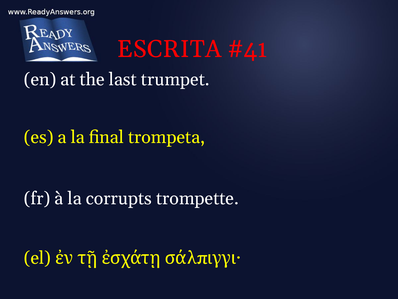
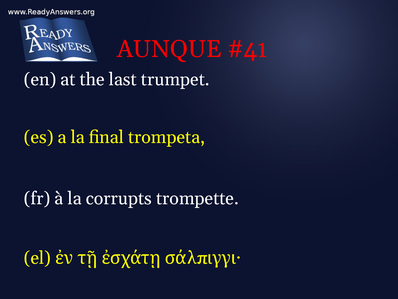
ESCRITA: ESCRITA -> AUNQUE (169, 49)
